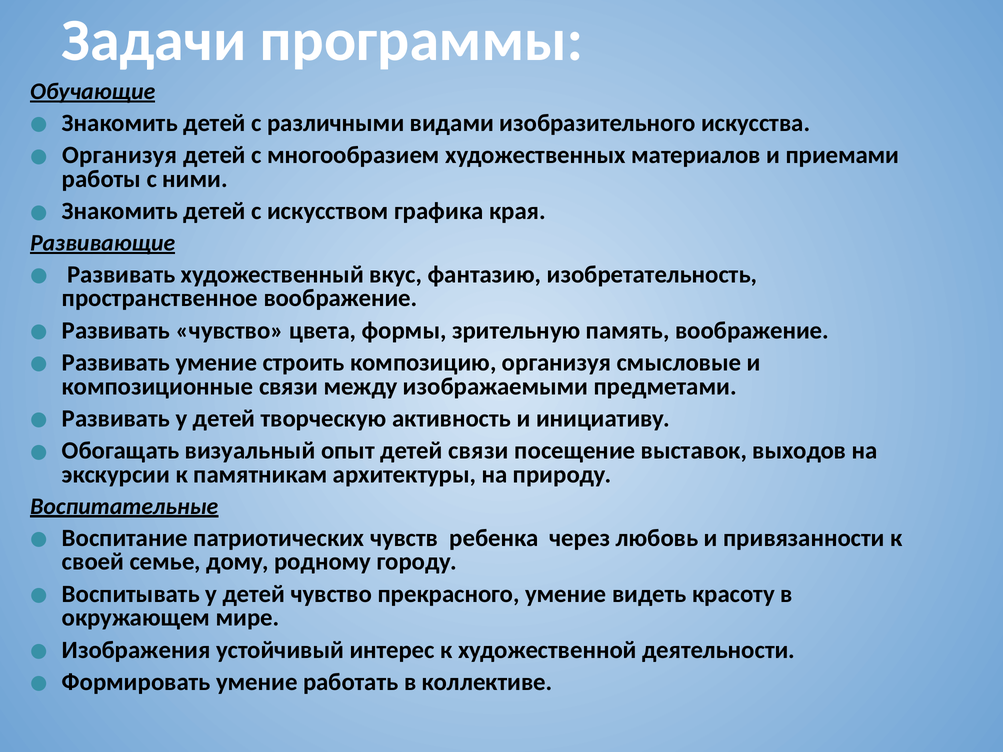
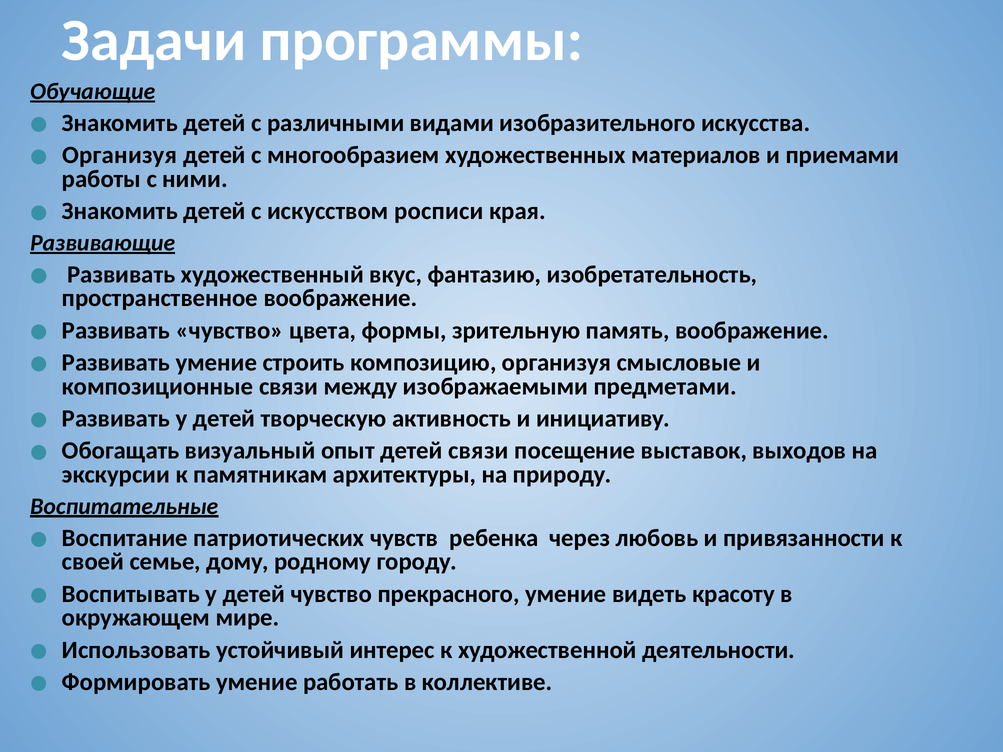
графика: графика -> росписи (439, 211)
Изображения: Изображения -> Использовать (136, 650)
